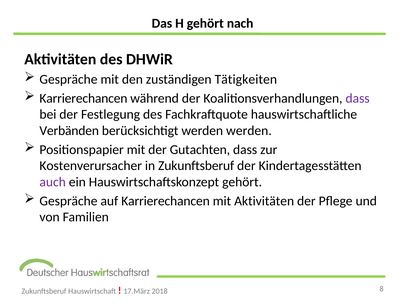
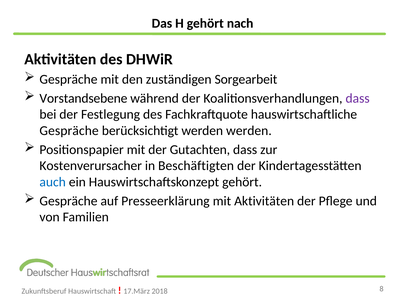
Tätigkeiten: Tätigkeiten -> Sorgearbeit (246, 79)
Karrierechancen: Karrierechancen -> Vorstandsebene (83, 98)
Verbänden: Verbänden -> Gespräche (69, 131)
in Zukunftsberuf: Zukunftsberuf -> Beschäftigten (196, 166)
auch colour: purple -> blue (53, 182)
auf Karrierechancen: Karrierechancen -> Presseerklärung (165, 201)
